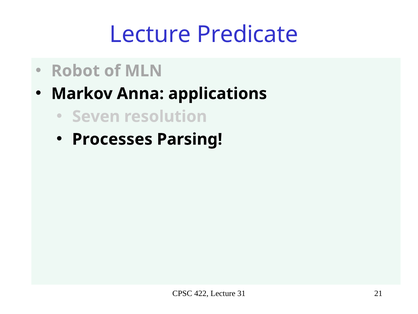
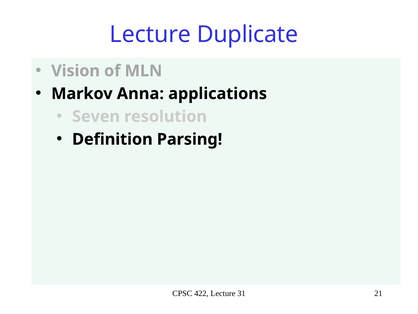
Predicate: Predicate -> Duplicate (248, 34)
Robot: Robot -> Vision (76, 71)
Processes: Processes -> Definition (112, 139)
